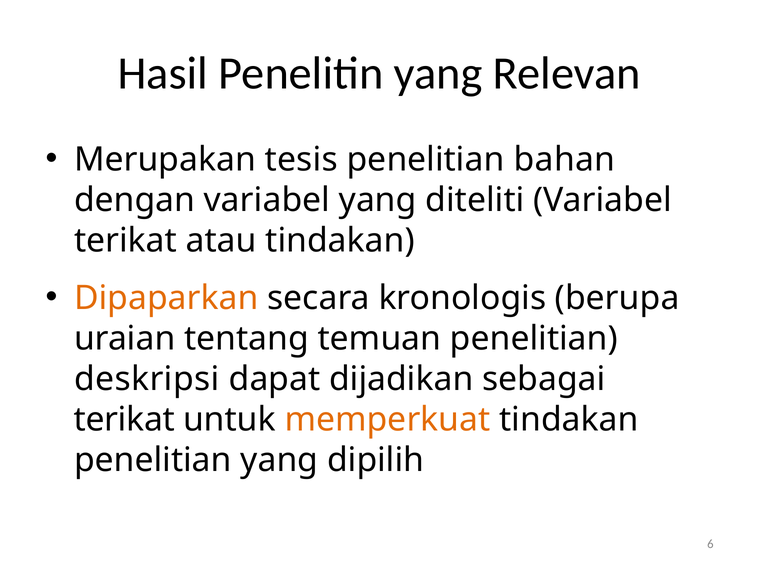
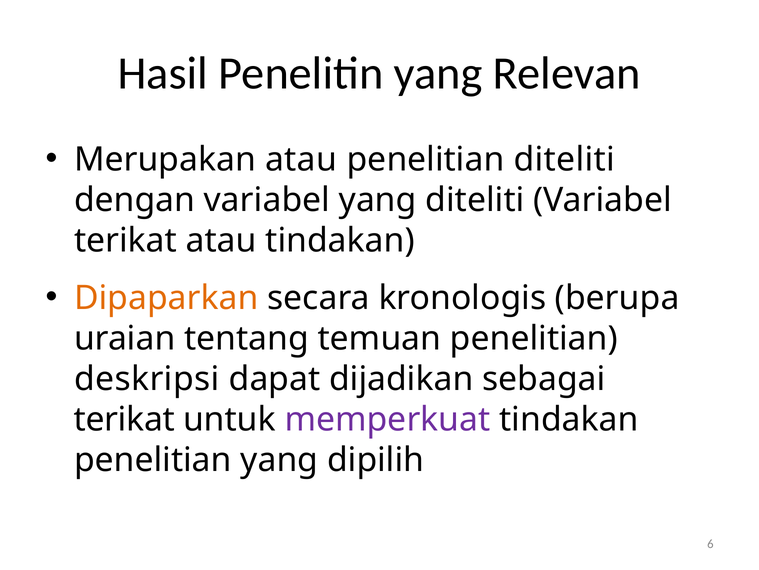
Merupakan tesis: tesis -> atau (301, 159)
penelitian bahan: bahan -> diteliti (565, 159)
memperkuat colour: orange -> purple (388, 419)
